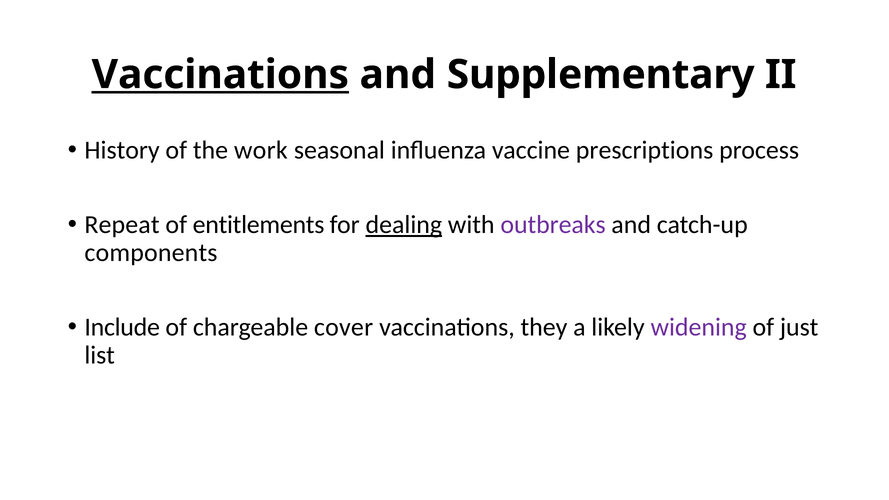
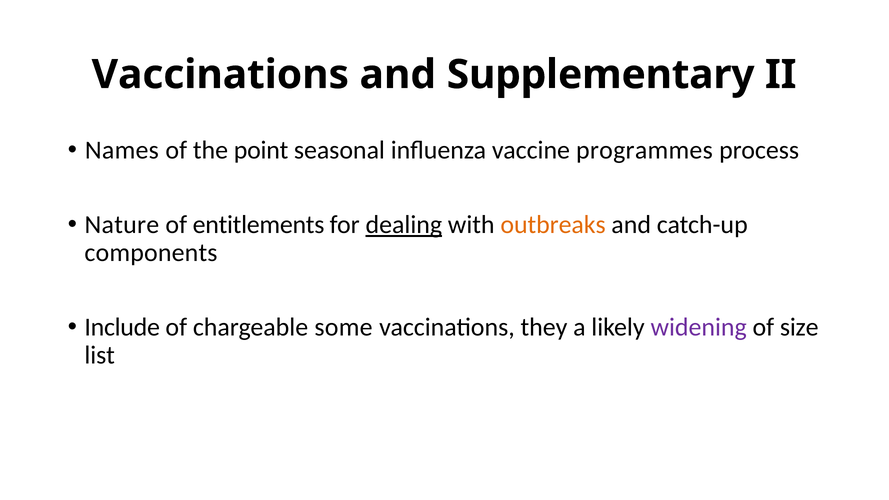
Vaccinations underline: present -> none (220, 75)
History: History -> Names (122, 150)
work: work -> point (261, 150)
prescriptions: prescriptions -> programmes (644, 150)
Repeat: Repeat -> Nature (122, 225)
outbreaks colour: purple -> orange (553, 225)
cover: cover -> some (344, 327)
just: just -> size (799, 327)
